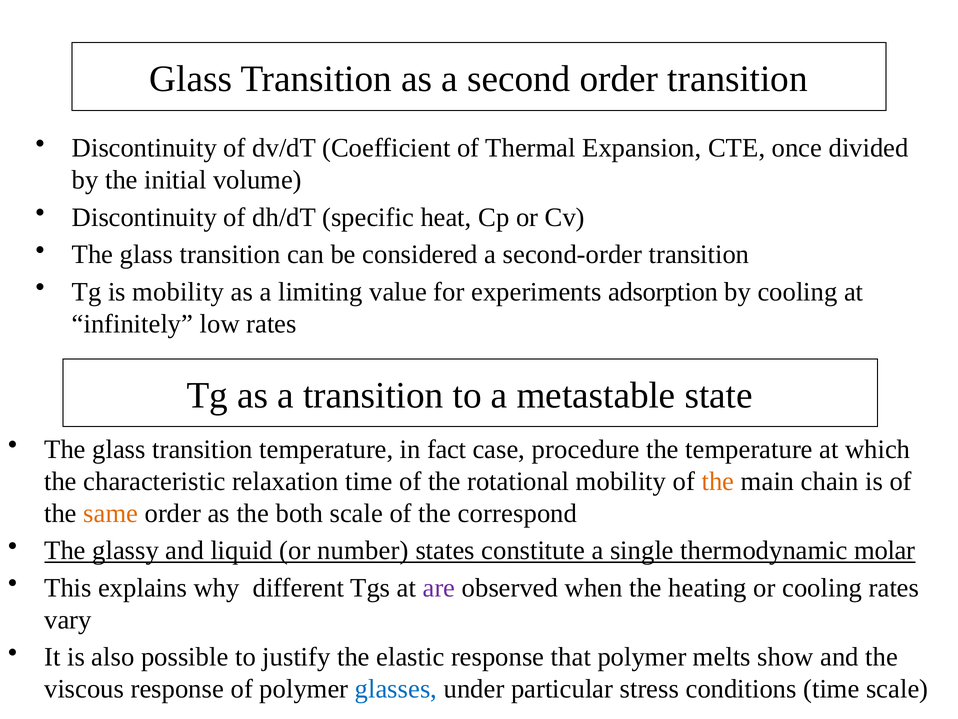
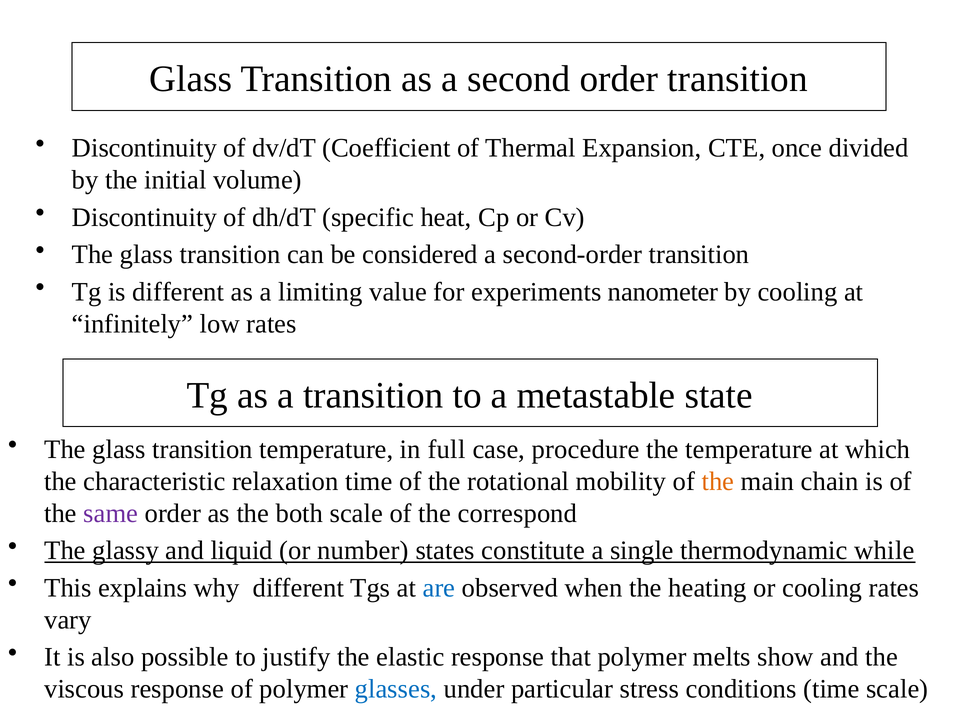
is mobility: mobility -> different (178, 292)
adsorption: adsorption -> nanometer (663, 292)
fact: fact -> full (447, 449)
same colour: orange -> purple (111, 513)
molar: molar -> while (884, 550)
are colour: purple -> blue (439, 588)
